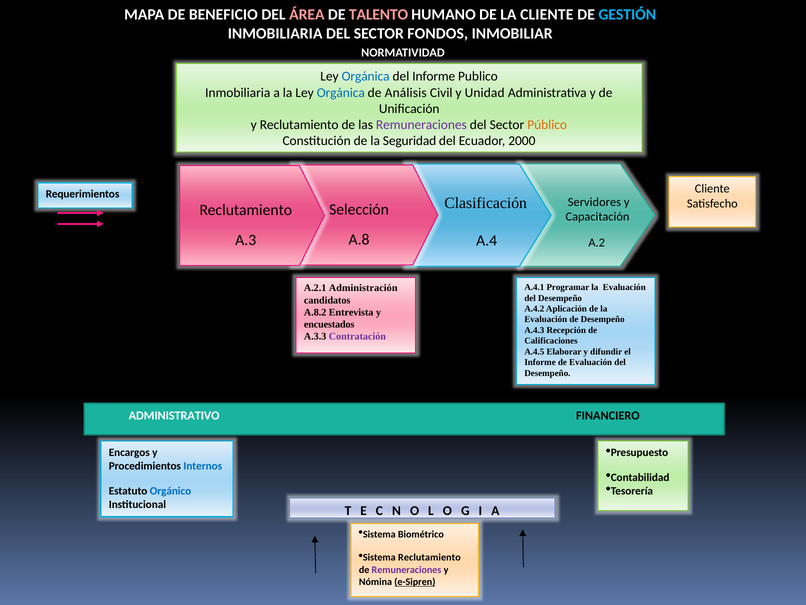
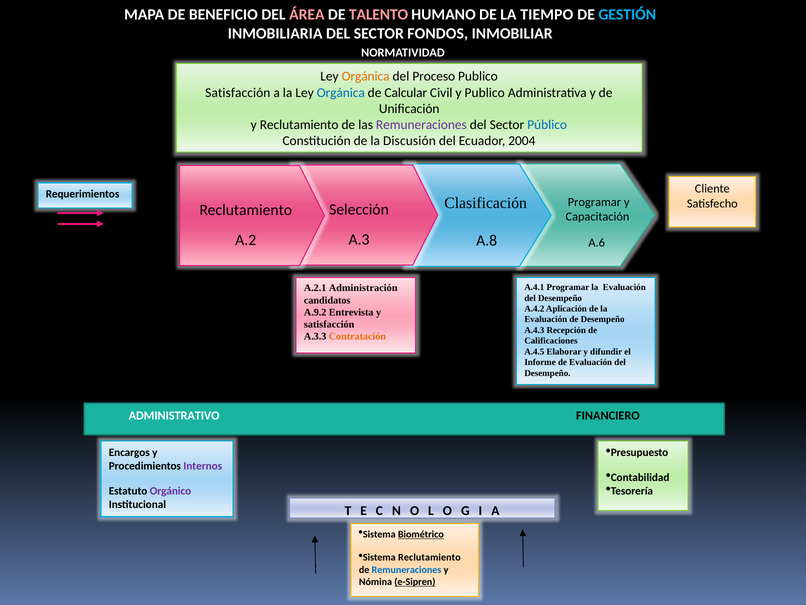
LA CLIENTE: CLIENTE -> TIEMPO (547, 15)
Orgánica colour: blue -> orange (366, 76)
del Informe: Informe -> Proceso (434, 76)
Inmobiliaria: Inmobiliaria -> Satisfacción (238, 93)
Análisis: Análisis -> Calcular (406, 93)
y Unidad: Unidad -> Publico (485, 93)
Público colour: orange -> blue (547, 125)
Seguridad: Seguridad -> Discusión (409, 141)
2000: 2000 -> 2004 (522, 141)
Servidores: Servidores -> Programar (594, 202)
A.8: A.8 -> A.3 (359, 239)
A.3: A.3 -> A.2 (246, 240)
A.4: A.4 -> A.8 (487, 240)
A.2: A.2 -> A.6 (597, 243)
A.8.2: A.8.2 -> A.9.2 (315, 312)
encuestados: encuestados -> satisfacción (329, 324)
Contratación colour: purple -> orange (357, 336)
Internos colour: blue -> purple (203, 466)
Orgánico colour: blue -> purple (170, 490)
Biométrico underline: none -> present (421, 534)
Remuneraciones colour: purple -> blue (406, 569)
